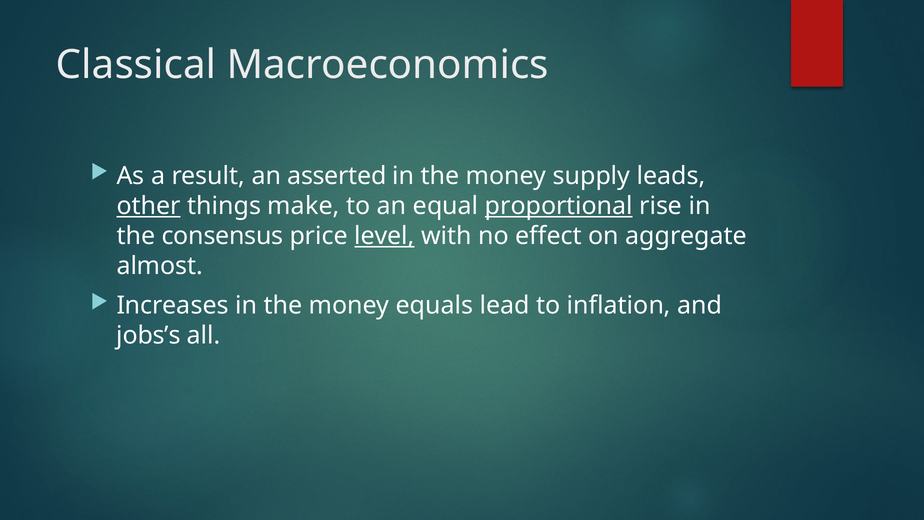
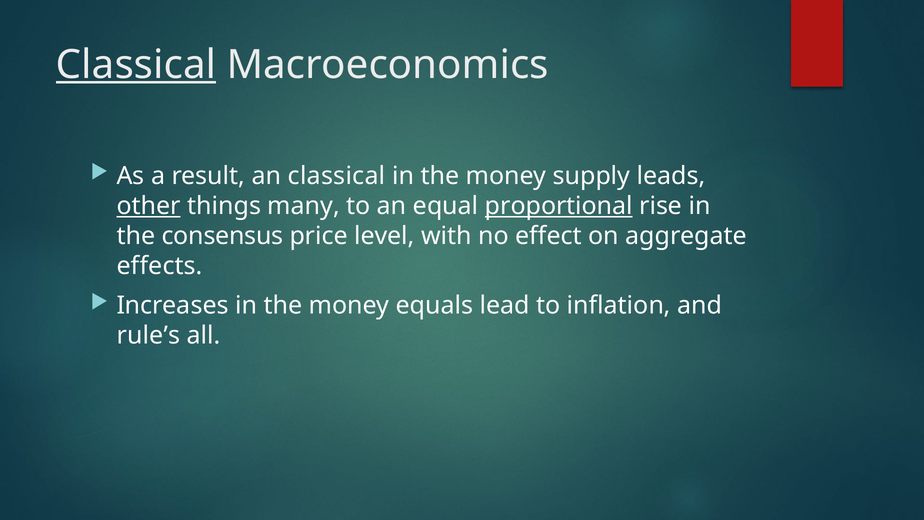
Classical underline: none -> present (136, 65)
an asserted: asserted -> classical (337, 176)
make: make -> many (304, 206)
level underline: present -> none (384, 236)
almost: almost -> effects (160, 266)
jobs’s: jobs’s -> rule’s (148, 336)
